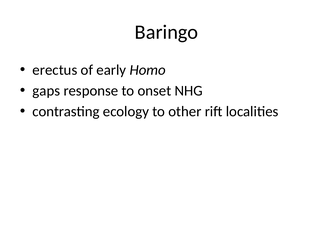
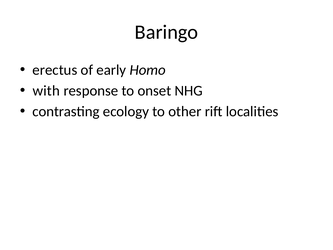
gaps: gaps -> with (46, 91)
